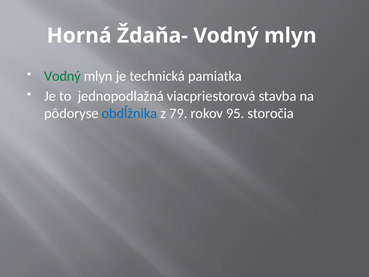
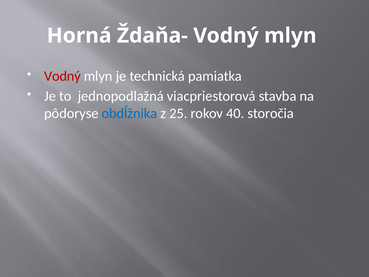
Vodný colour: green -> red (62, 76)
79: 79 -> 25 (178, 113)
95: 95 -> 40 (235, 113)
